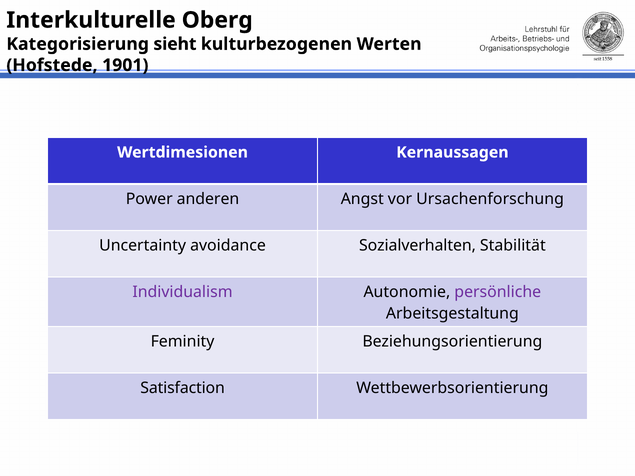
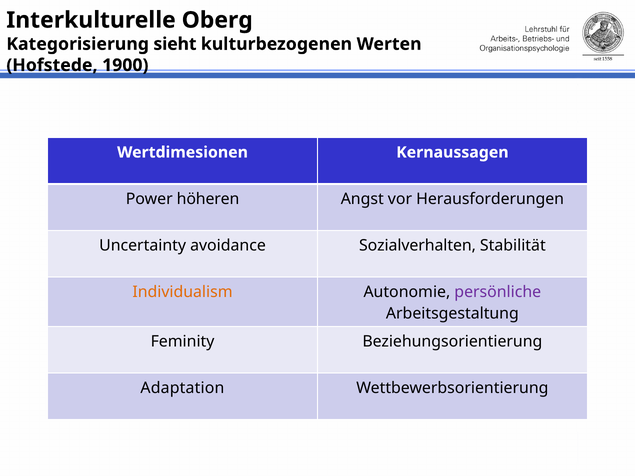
1901: 1901 -> 1900 (125, 65)
anderen: anderen -> höheren (208, 199)
Ursachenforschung: Ursachenforschung -> Herausforderungen (490, 199)
Individualism colour: purple -> orange (182, 292)
Satisfaction: Satisfaction -> Adaptation (182, 388)
